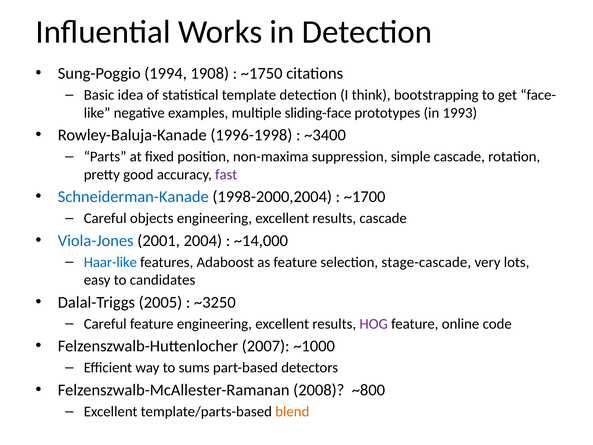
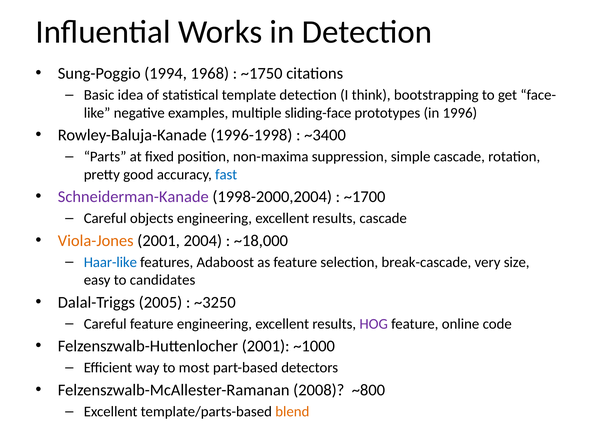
1908: 1908 -> 1968 (210, 73)
1993: 1993 -> 1996 (460, 113)
fast colour: purple -> blue (226, 174)
Schneiderman-Kanade colour: blue -> purple (133, 197)
Viola-Jones colour: blue -> orange (96, 240)
~14,000: ~14,000 -> ~18,000 (261, 240)
stage-cascade: stage-cascade -> break-cascade (426, 262)
lots: lots -> size (517, 262)
Felzenszwalb-Huttenlocher 2007: 2007 -> 2001 (266, 346)
sums: sums -> most (194, 368)
